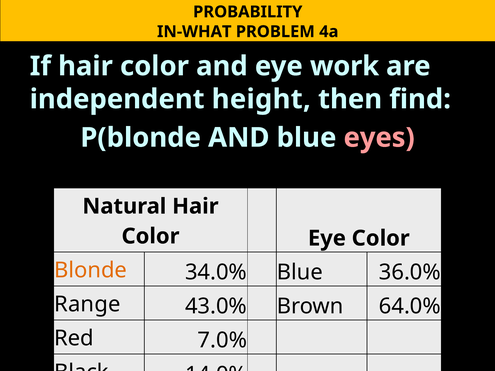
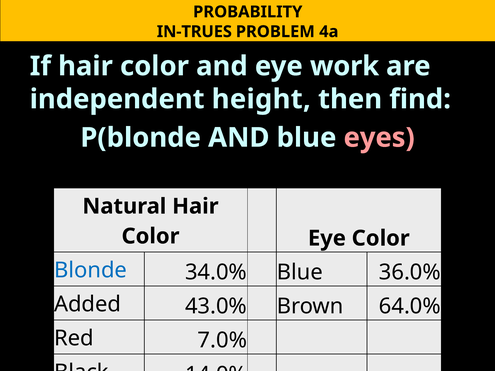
IN-WHAT: IN-WHAT -> IN-TRUES (194, 32)
Blonde colour: orange -> blue (91, 270)
Range: Range -> Added (88, 305)
